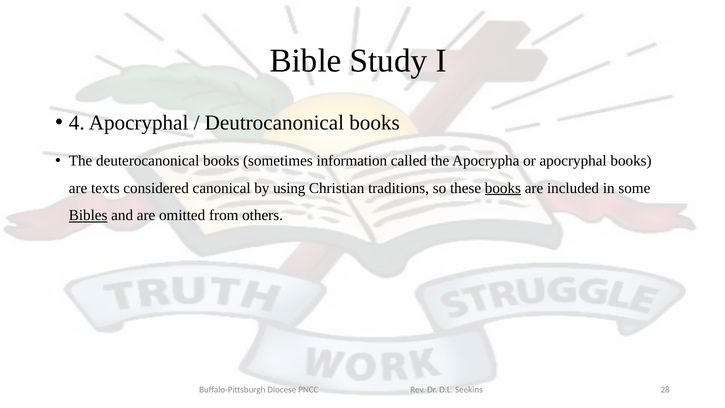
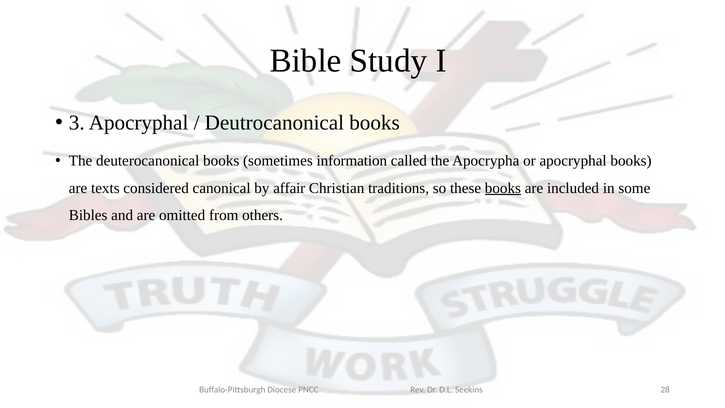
4: 4 -> 3 (77, 123)
using: using -> affair (289, 188)
Bibles underline: present -> none (88, 215)
